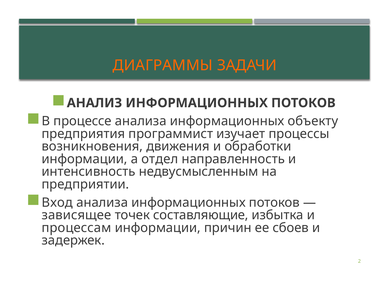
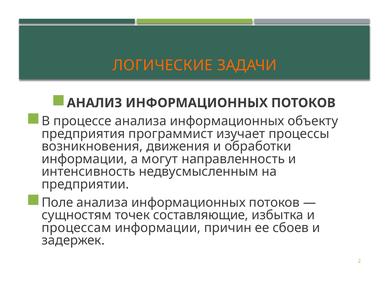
ДИАГРАММЫ: ДИАГРАММЫ -> ЛОГИЧЕСКИЕ (163, 65)
отдел: отдел -> могут (160, 159)
Вход: Вход -> Поле (57, 202)
зависящее: зависящее -> сущностям (77, 215)
